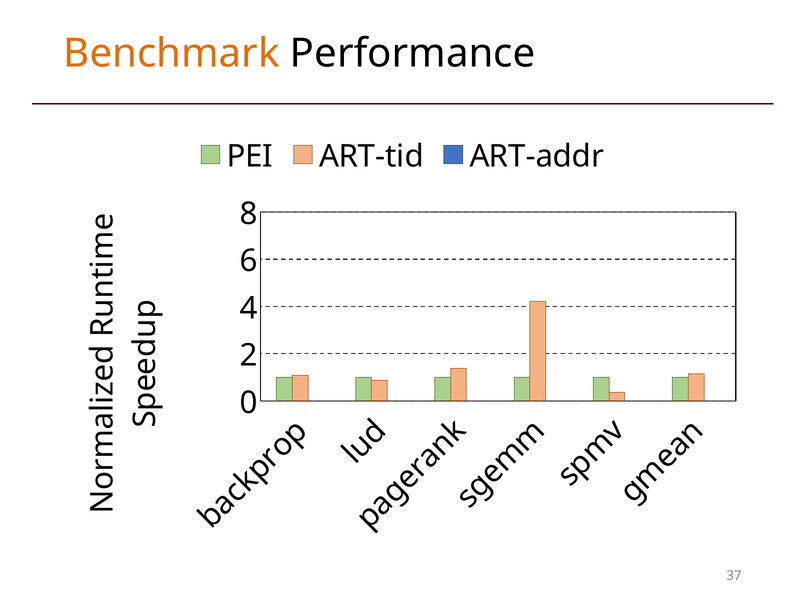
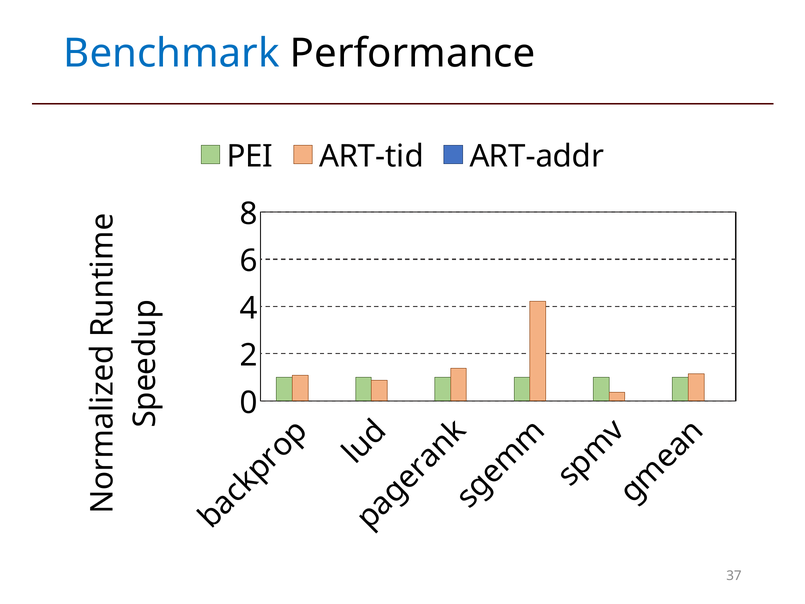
Benchmark colour: orange -> blue (171, 53)
